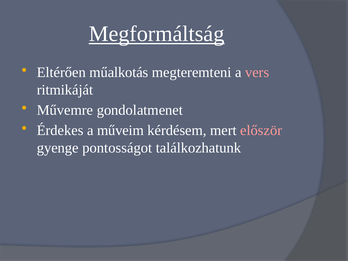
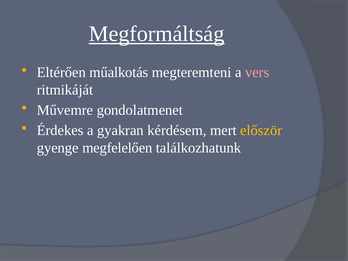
műveim: műveim -> gyakran (120, 130)
először colour: pink -> yellow (261, 130)
pontosságot: pontosságot -> megfelelően (117, 148)
